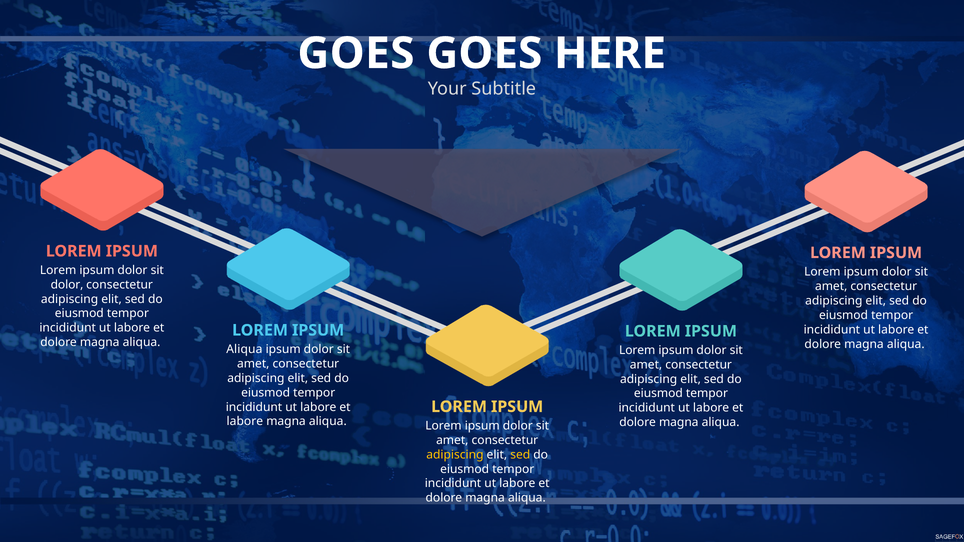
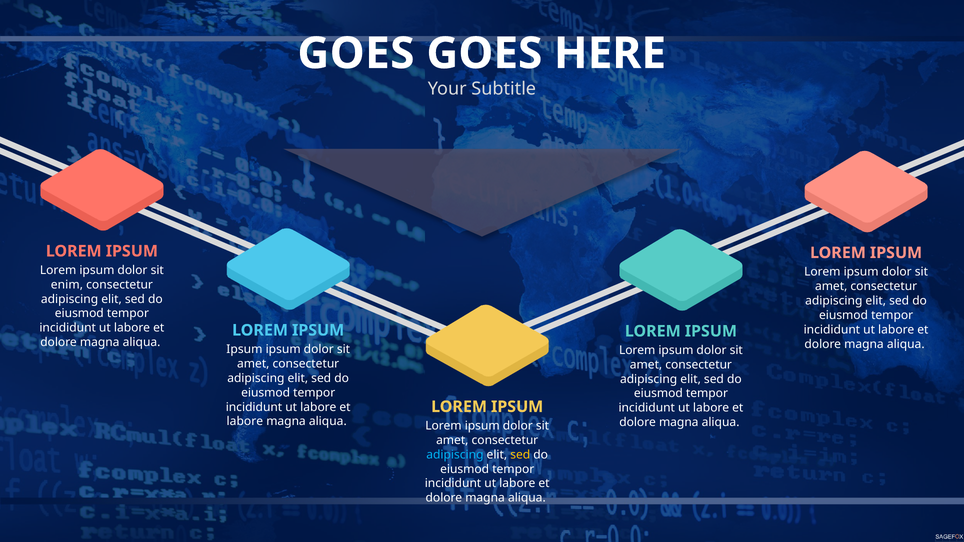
dolor: dolor -> enim (67, 285)
Aliqua: Aliqua -> Ipsum (244, 349)
adipiscing colour: yellow -> light blue (455, 455)
